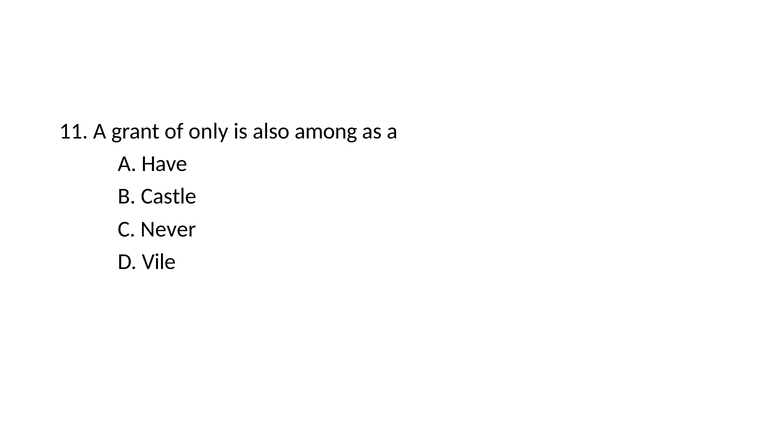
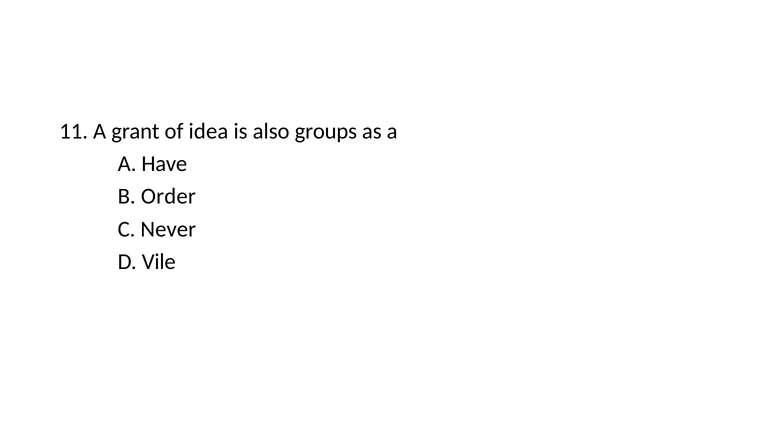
only: only -> idea (208, 132)
among: among -> groups (326, 132)
Castle: Castle -> Order (168, 197)
